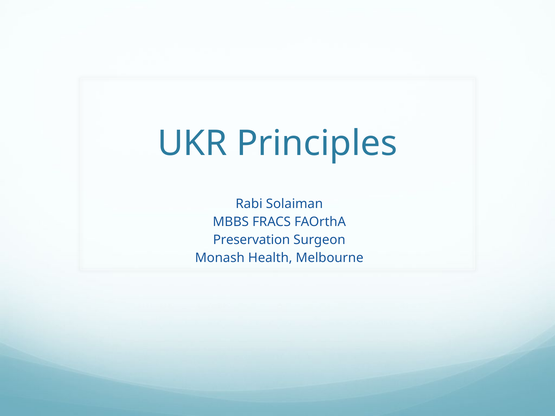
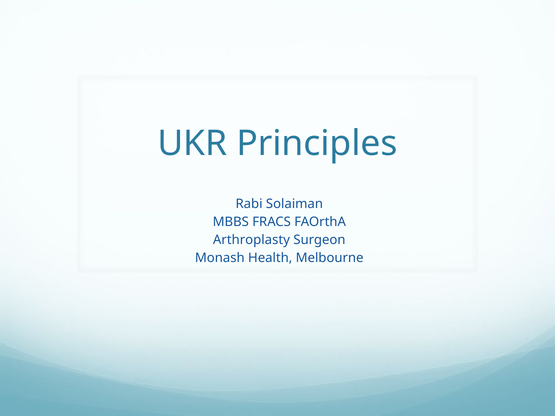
Preservation: Preservation -> Arthroplasty (251, 240)
